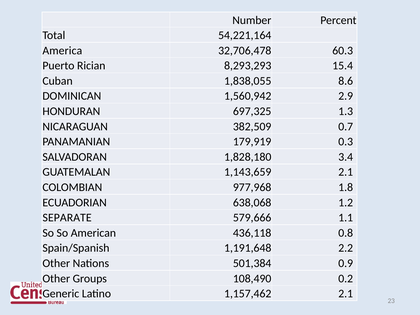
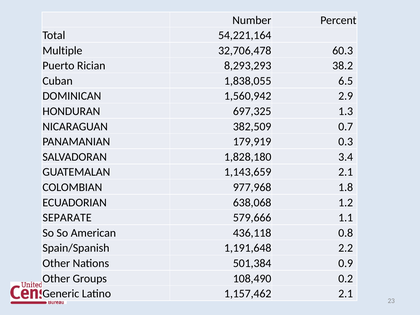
America: America -> Multiple (62, 51)
15.4: 15.4 -> 38.2 (343, 66)
8.6: 8.6 -> 6.5 (346, 81)
